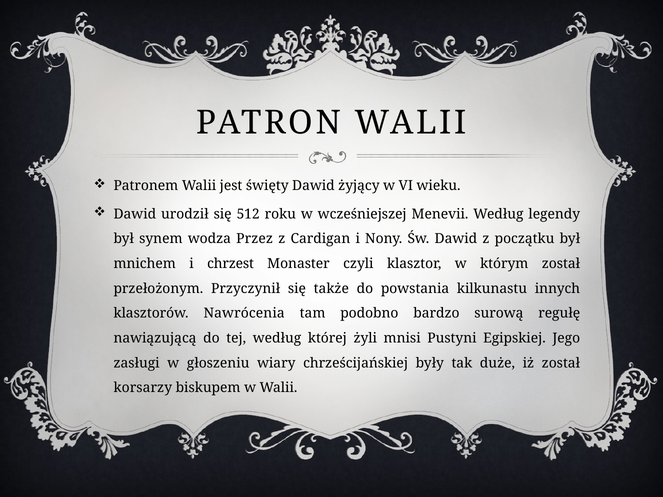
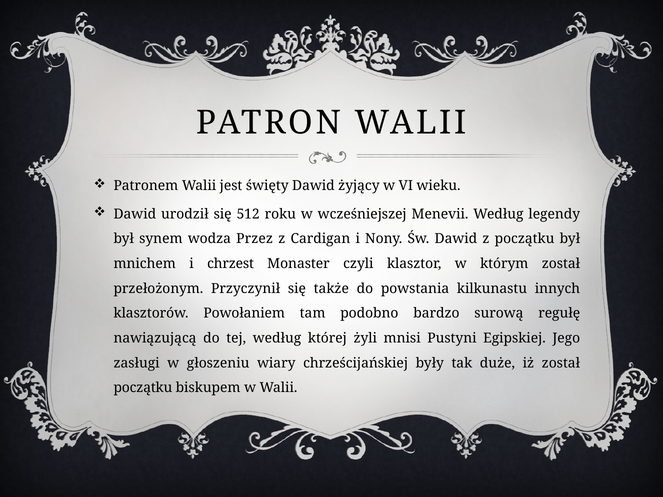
Nawrócenia: Nawrócenia -> Powołaniem (244, 313)
korsarzy: korsarzy -> początku (143, 388)
